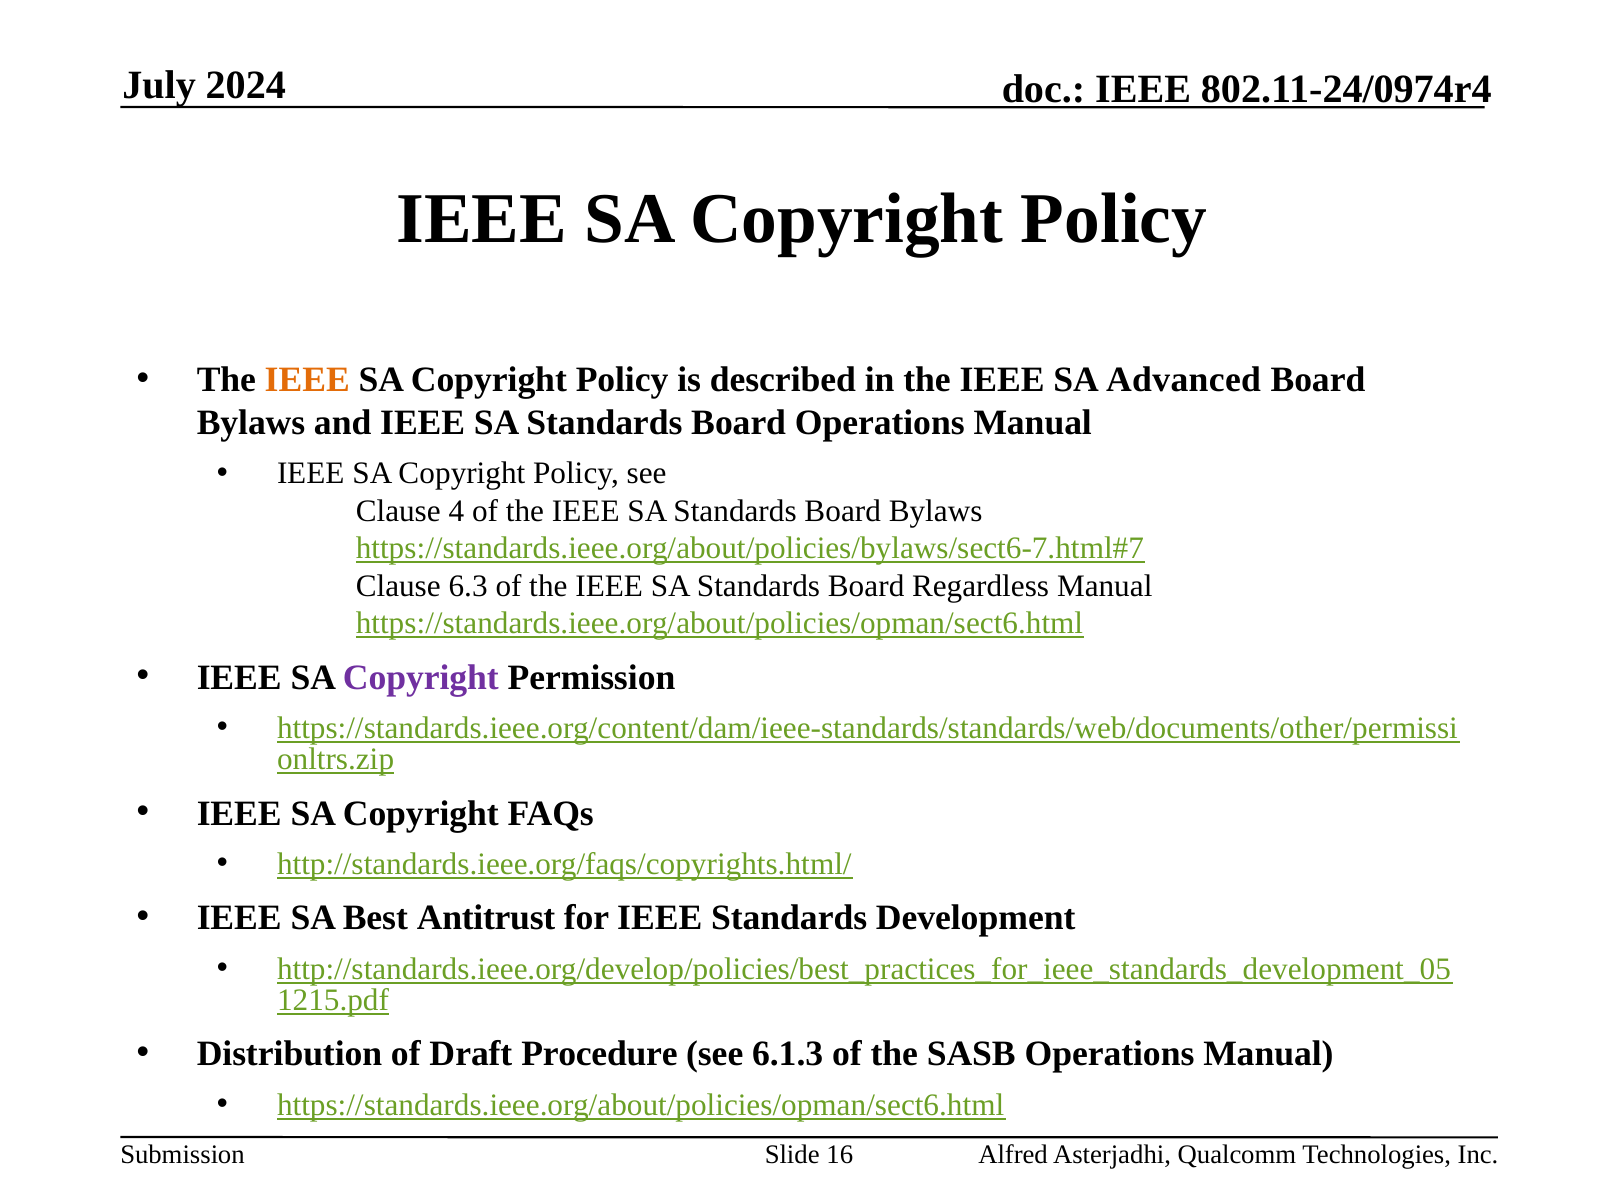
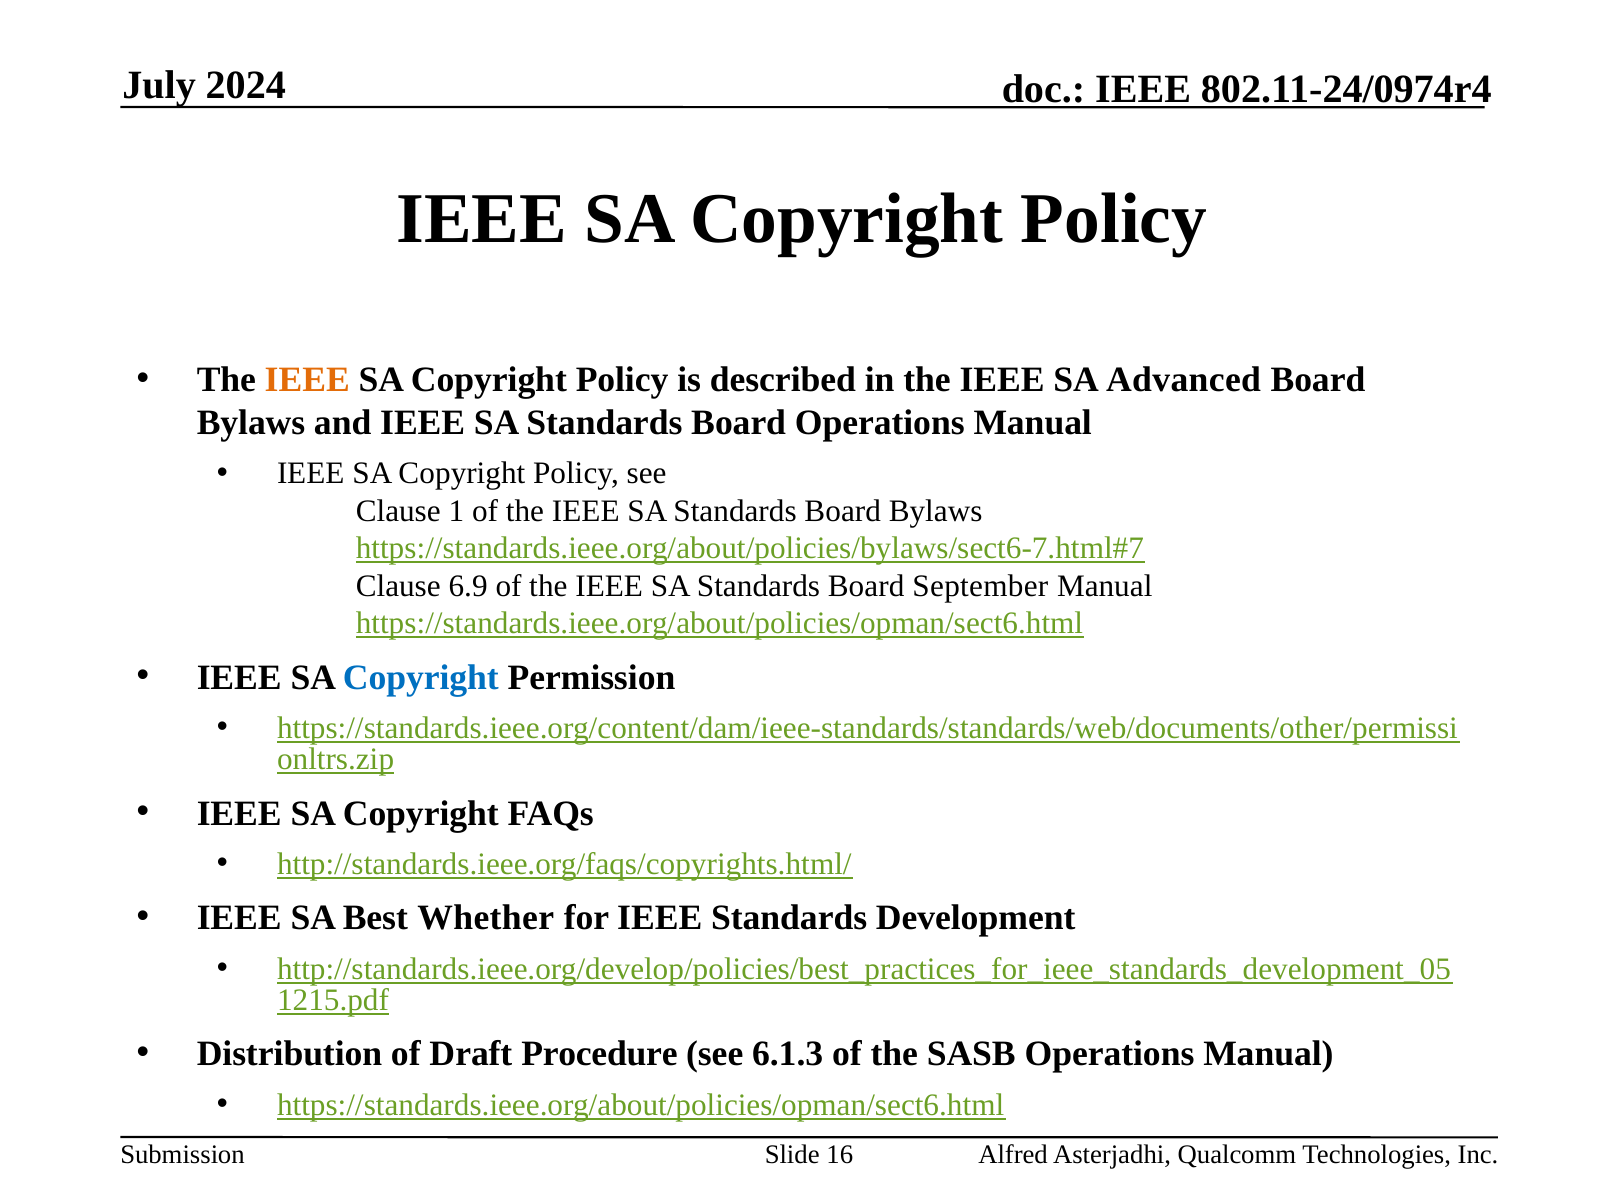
4: 4 -> 1 (456, 511)
6.3: 6.3 -> 6.9 (468, 586)
Regardless: Regardless -> September (980, 586)
Copyright colour: purple -> blue (421, 677)
Antitrust: Antitrust -> Whether (486, 918)
